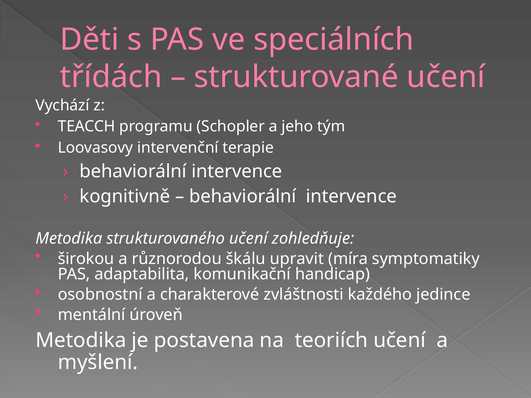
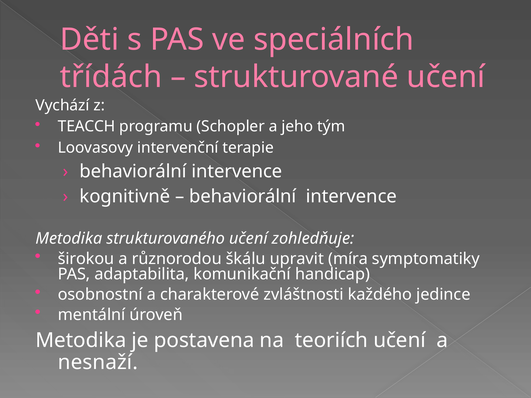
myšlení: myšlení -> nesnaží (98, 363)
